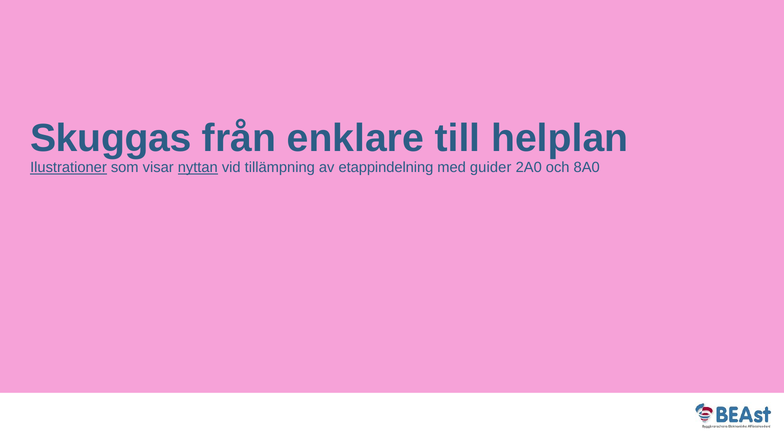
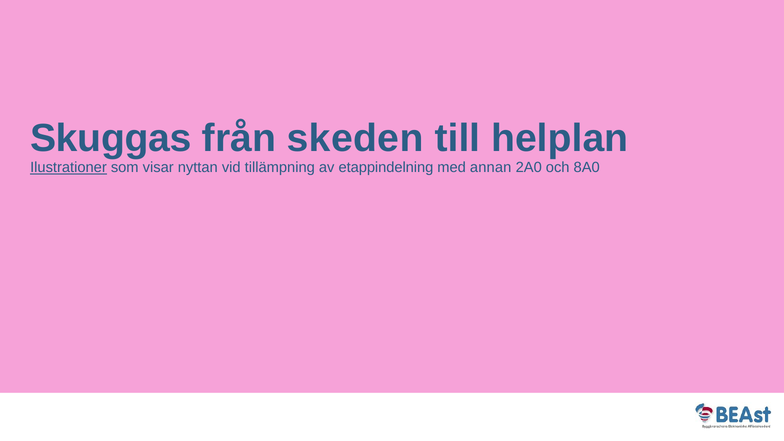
enklare: enklare -> skeden (355, 138)
nyttan underline: present -> none (198, 168)
guider: guider -> annan (491, 168)
